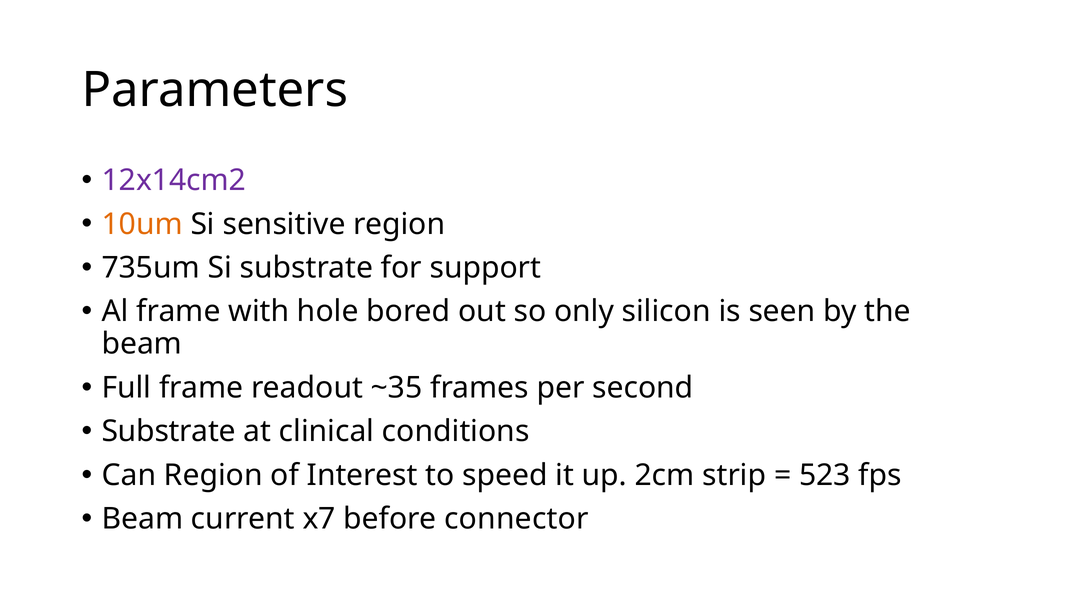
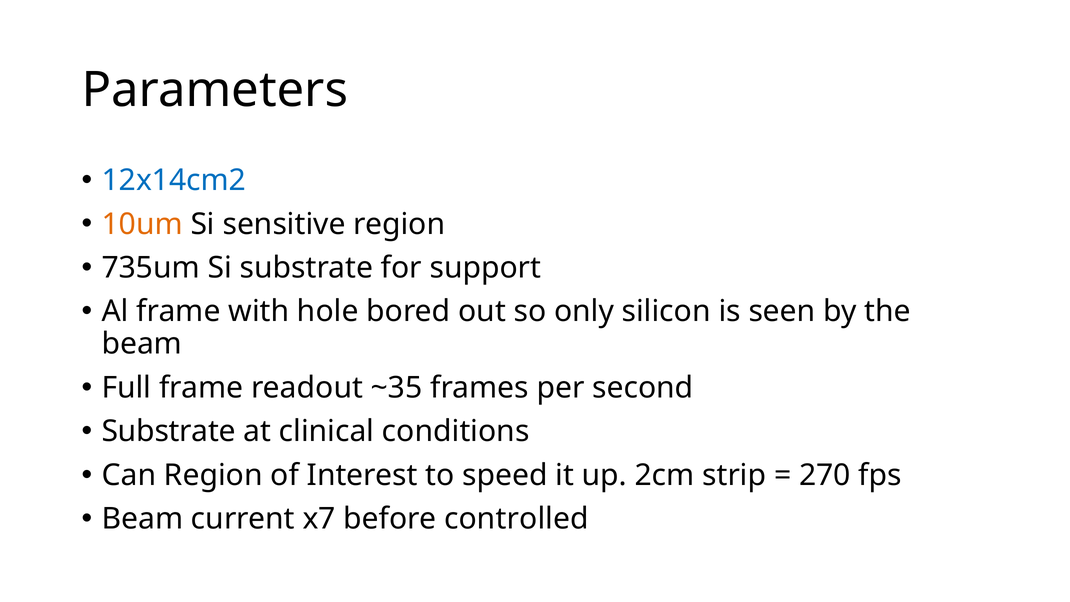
12x14cm2 colour: purple -> blue (174, 180)
523: 523 -> 270 (825, 475)
connector: connector -> controlled (516, 519)
